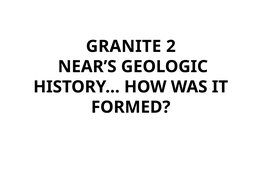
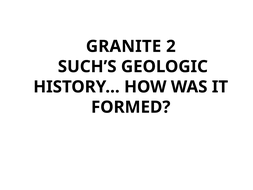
NEAR’S: NEAR’S -> SUCH’S (87, 67)
